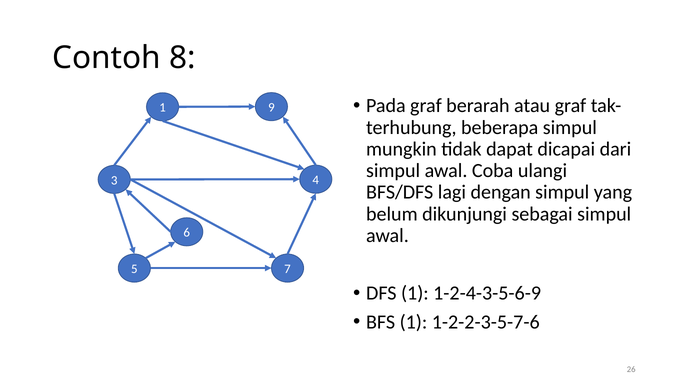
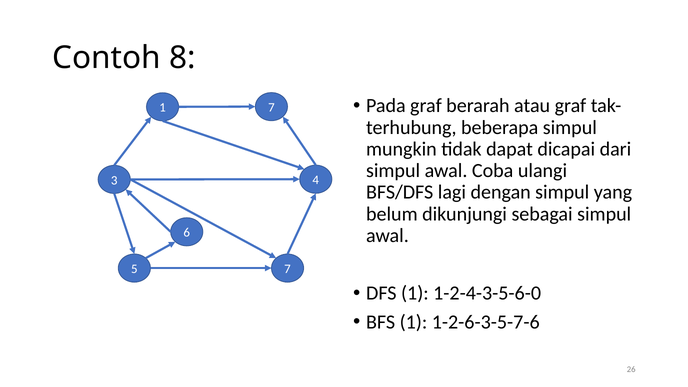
1 9: 9 -> 7 (271, 108)
1-2-4-3-5-6-9: 1-2-4-3-5-6-9 -> 1-2-4-3-5-6-0 (487, 293)
1-2-2-3-5-7-6: 1-2-2-3-5-7-6 -> 1-2-6-3-5-7-6 (486, 322)
